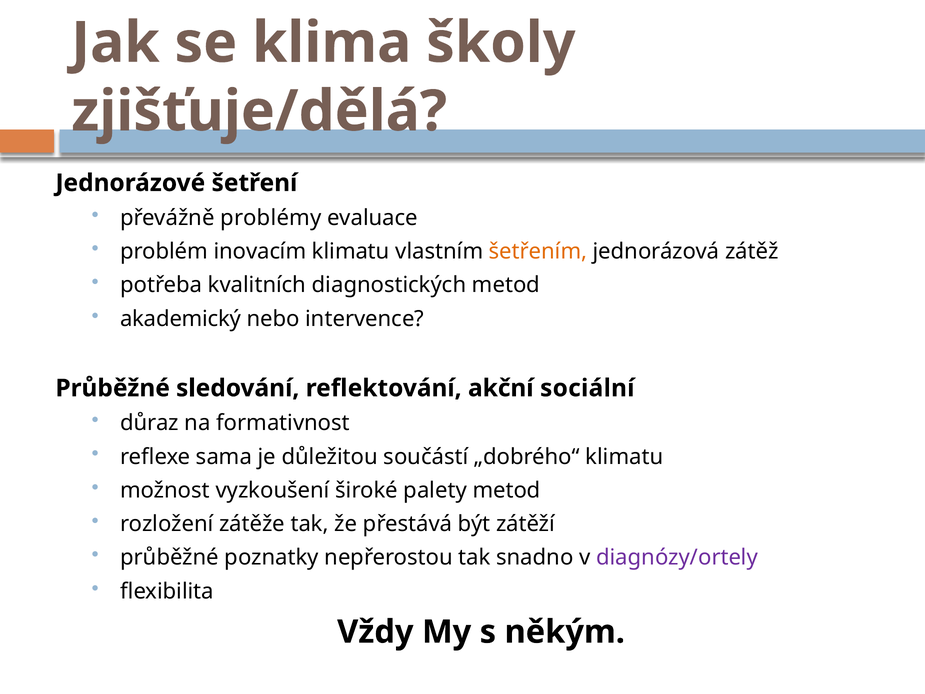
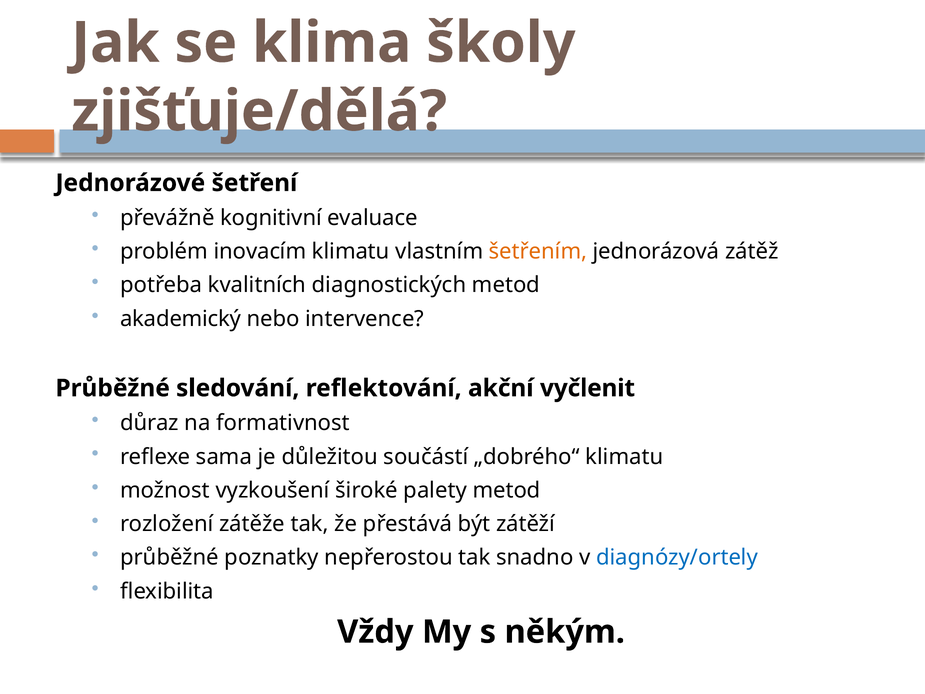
problémy: problémy -> kognitivní (271, 218)
sociální: sociální -> vyčlenit (588, 388)
diagnózy/ortely colour: purple -> blue (677, 557)
